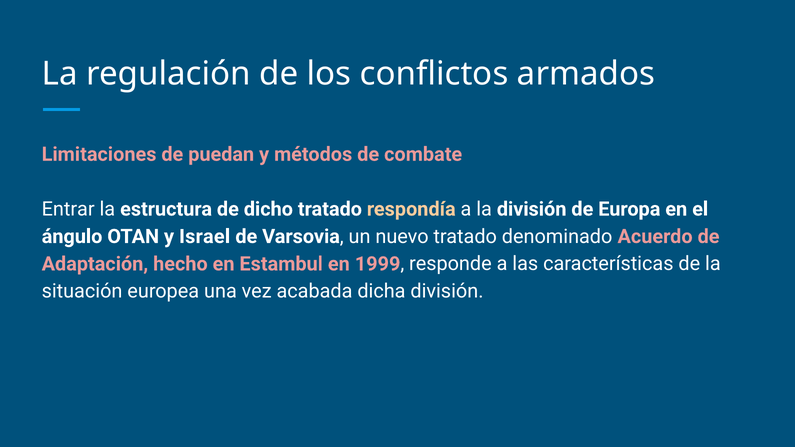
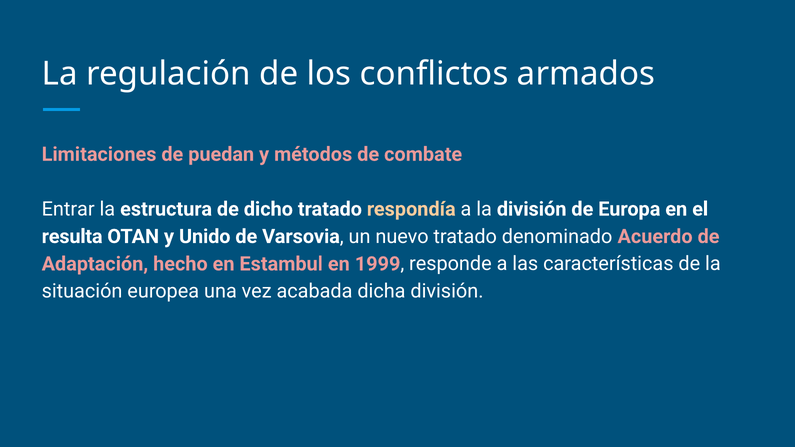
ángulo: ángulo -> resulta (72, 237)
Israel: Israel -> Unido (205, 237)
